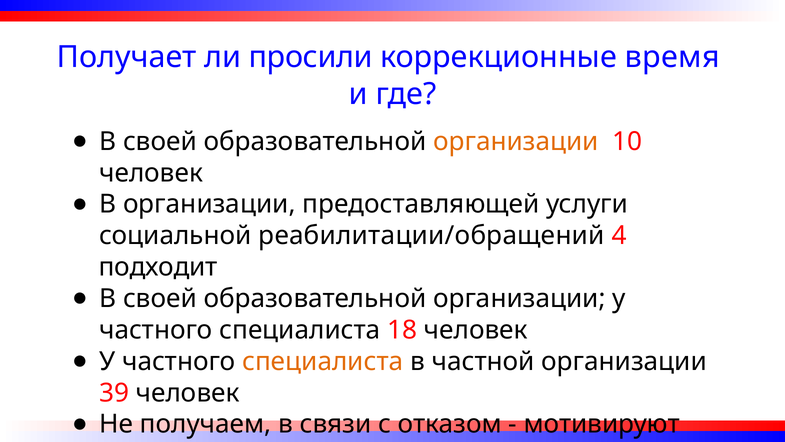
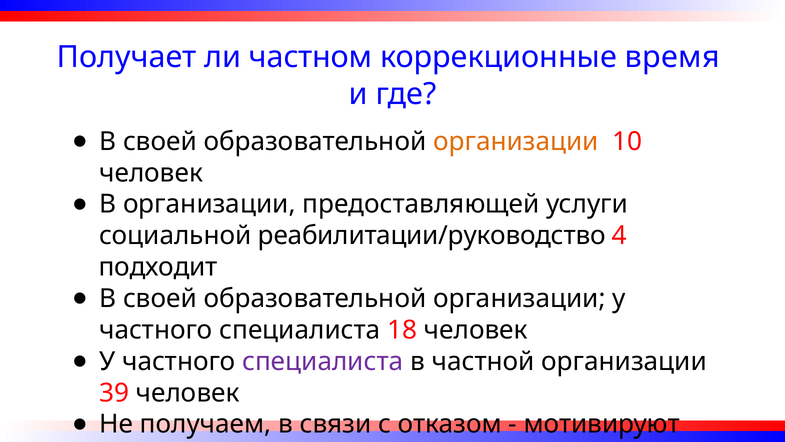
просили: просили -> частном (311, 57)
реабилитации/обращений: реабилитации/обращений -> реабилитации/руководство (432, 236)
специалиста colour: orange -> purple (323, 361)
